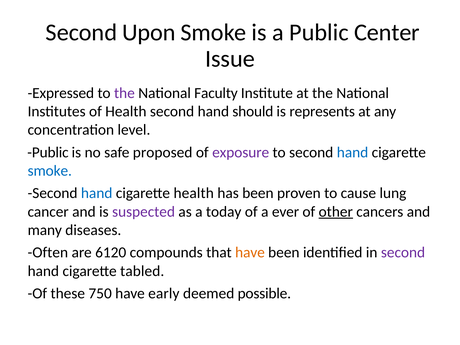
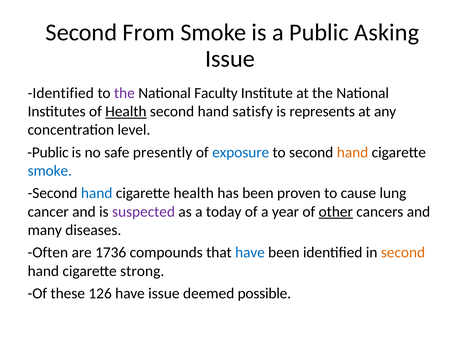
Upon: Upon -> From (149, 33)
Center: Center -> Asking (387, 33)
Expressed: Expressed -> Identified (61, 93)
Health underline: none -> present (126, 111)
should: should -> satisfy (253, 111)
proposed: proposed -> presently (163, 152)
exposure colour: purple -> blue (241, 152)
hand colour: blue -> orange (353, 152)
ever: ever -> year (285, 212)
6120: 6120 -> 1736 (111, 253)
have colour: orange -> blue (250, 253)
second colour: purple -> orange (403, 253)
tabled: tabled -> strong (142, 271)
750: 750 -> 126 (100, 293)
have early: early -> issue (164, 293)
